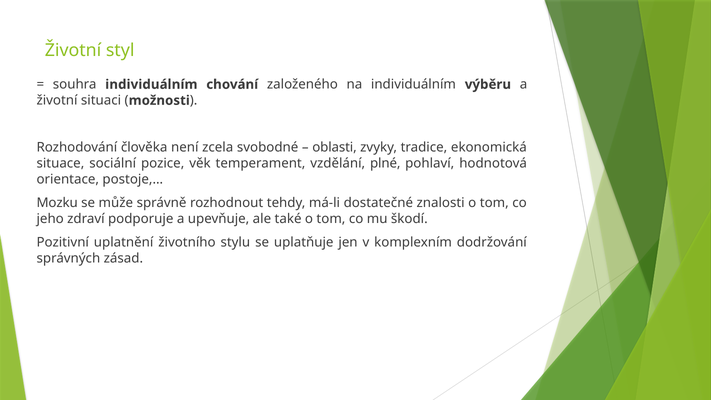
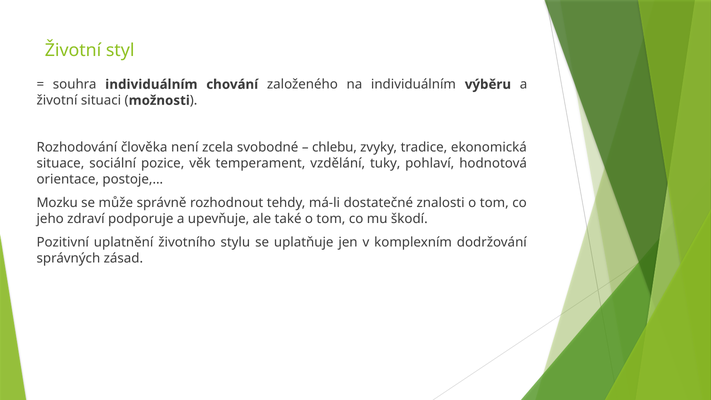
oblasti: oblasti -> chlebu (334, 147)
plné: plné -> tuky (385, 163)
